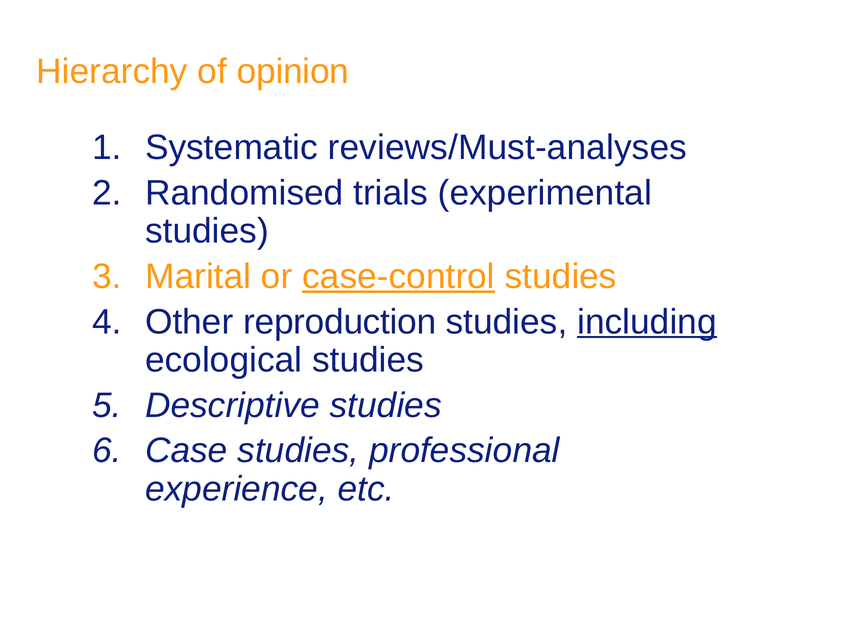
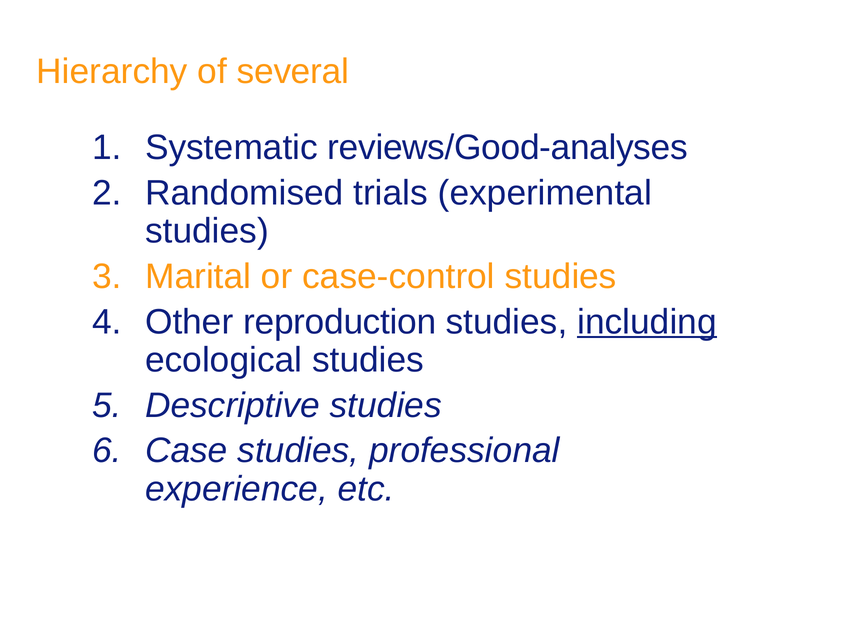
opinion: opinion -> several (293, 71)
reviews/Must-analyses: reviews/Must-analyses -> reviews/Good-analyses (508, 148)
case-control underline: present -> none (399, 276)
